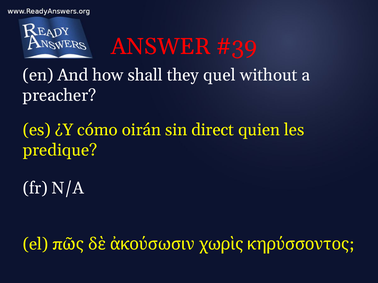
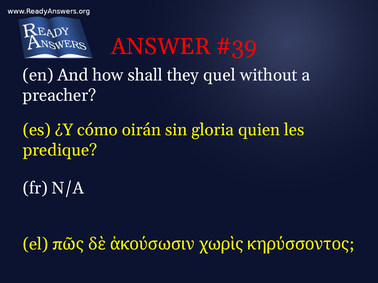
direct: direct -> gloria (213, 130)
